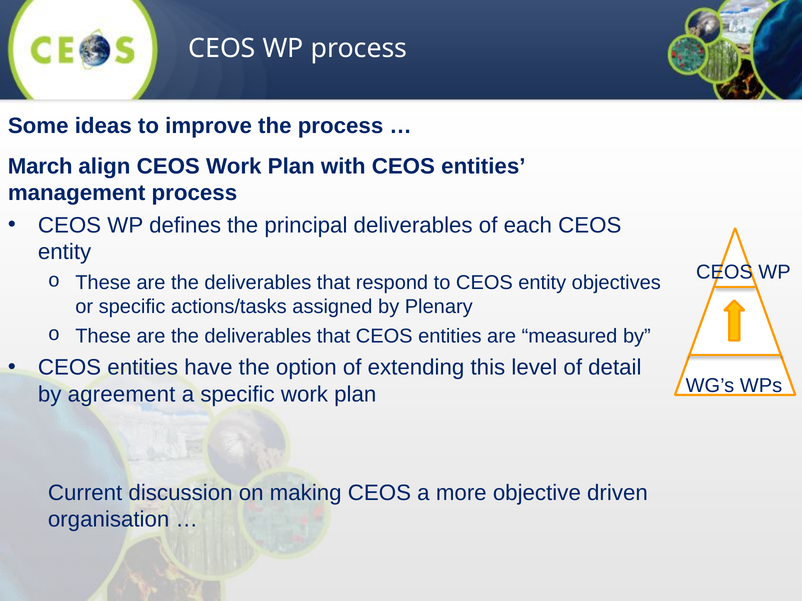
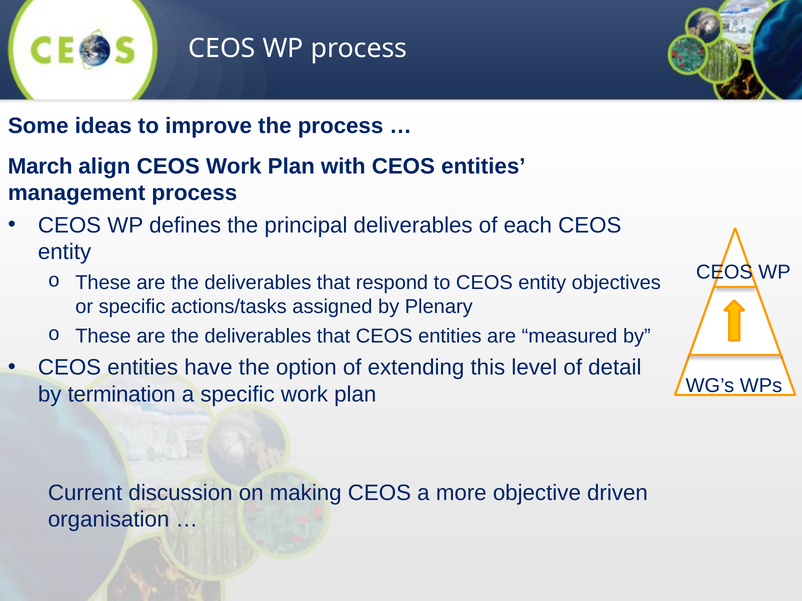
agreement: agreement -> termination (122, 394)
